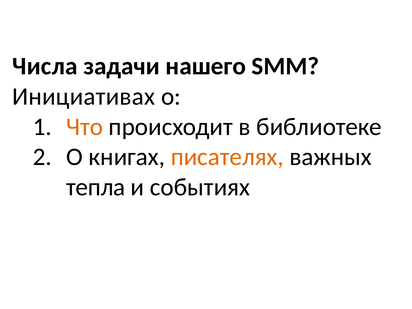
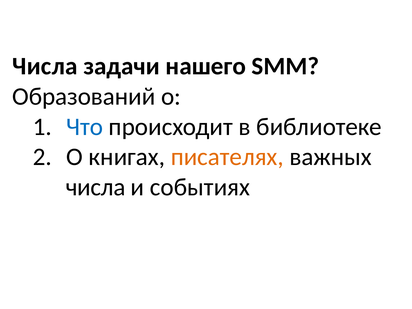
Инициативах: Инициативах -> Образований (84, 97)
Что colour: orange -> blue (85, 127)
тепла: тепла -> числа (96, 187)
